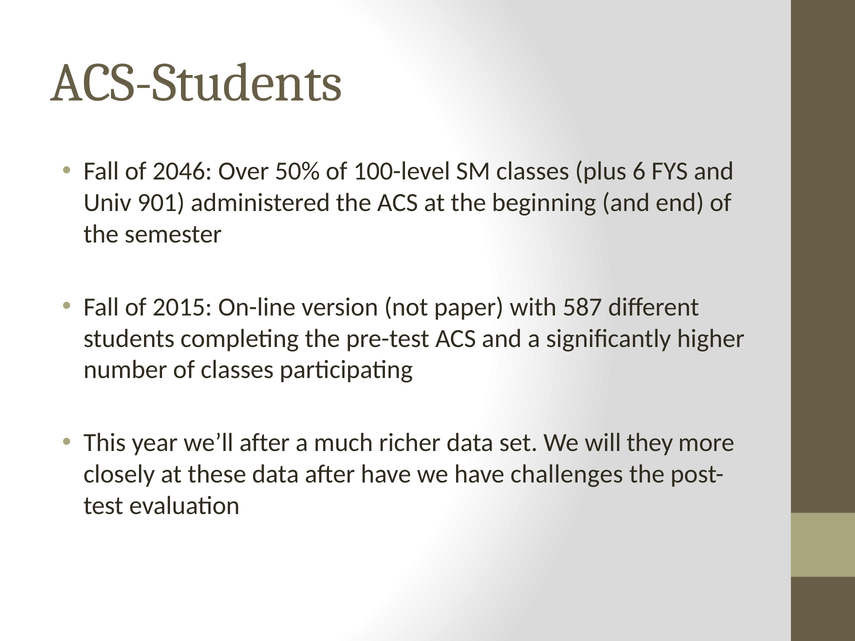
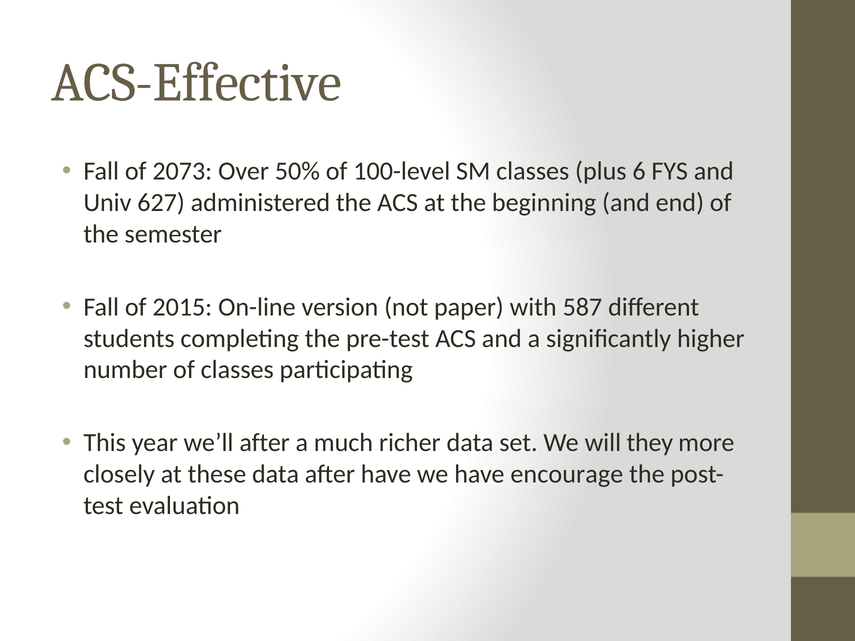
ACS-Students: ACS-Students -> ACS-Effective (197, 83)
2046: 2046 -> 2073 (182, 171)
901: 901 -> 627 (161, 203)
challenges: challenges -> encourage (567, 474)
